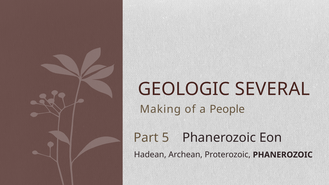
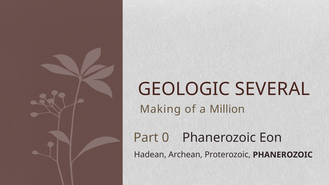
People: People -> Million (227, 109)
5: 5 -> 0 (165, 138)
